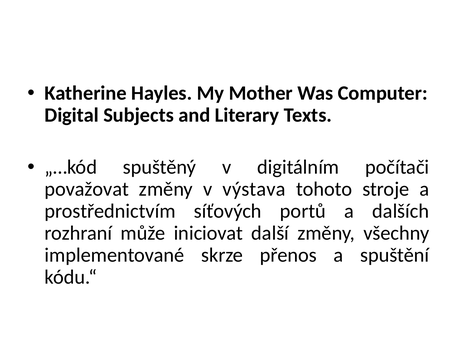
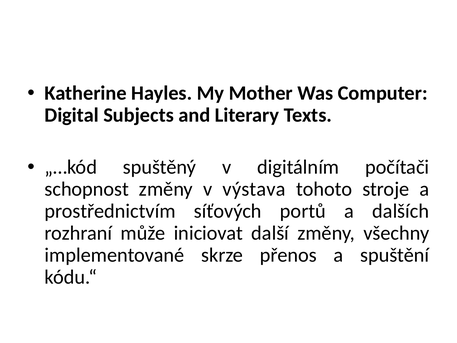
považovat: považovat -> schopnost (87, 189)
